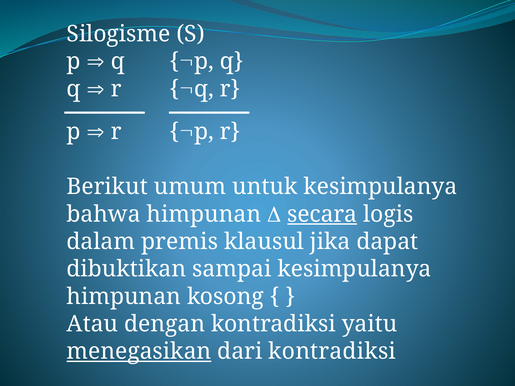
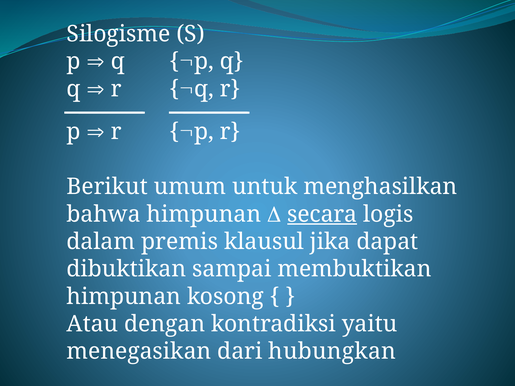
untuk kesimpulanya: kesimpulanya -> menghasilkan (380, 187)
sampai kesimpulanya: kesimpulanya -> membuktikan (354, 269)
menegasikan underline: present -> none (139, 352)
dari kontradiksi: kontradiksi -> hubungkan (332, 352)
